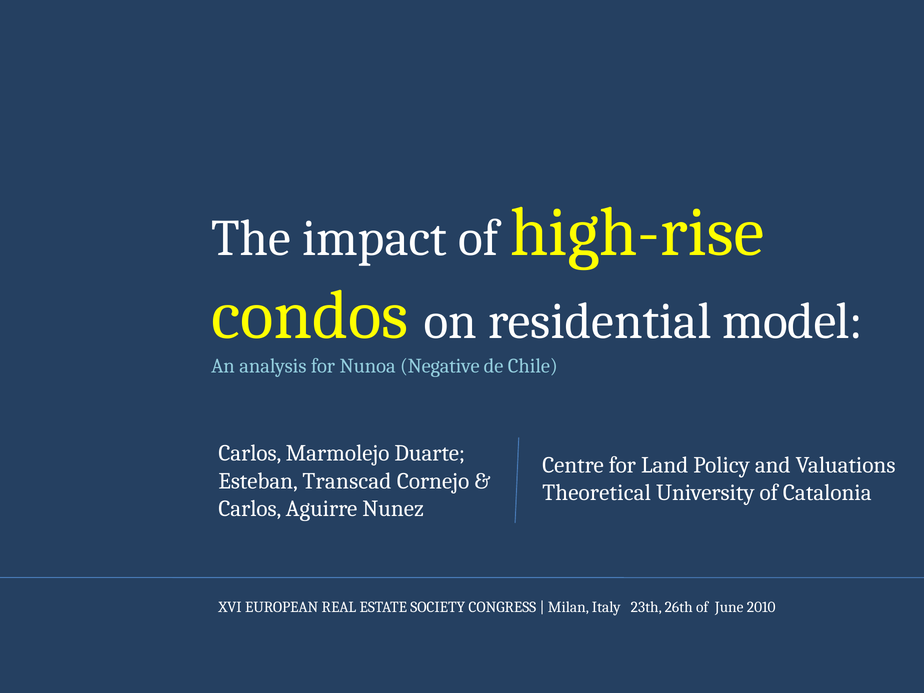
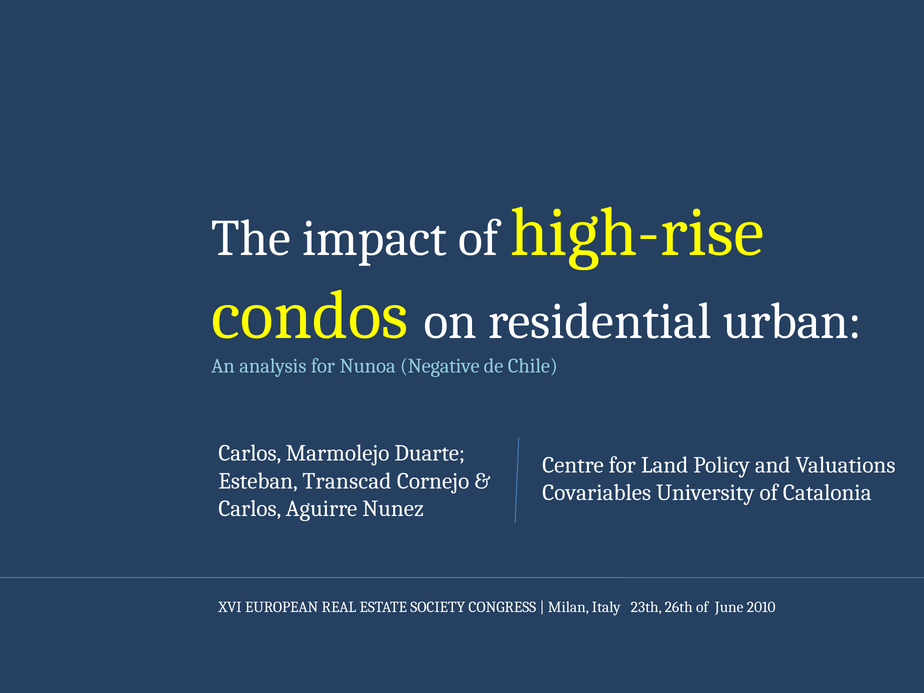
model: model -> urban (792, 322)
Theoretical: Theoretical -> Covariables (597, 493)
